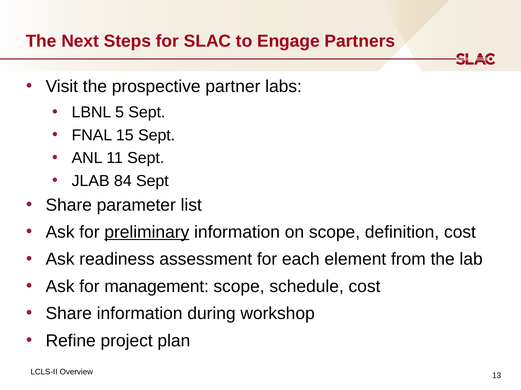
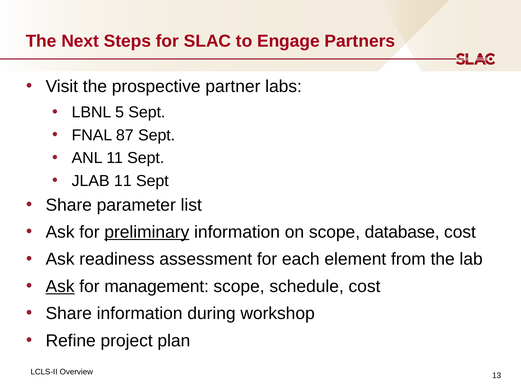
15: 15 -> 87 (125, 135)
JLAB 84: 84 -> 11 (123, 181)
definition: definition -> database (402, 233)
Ask underline: none -> present (60, 287)
